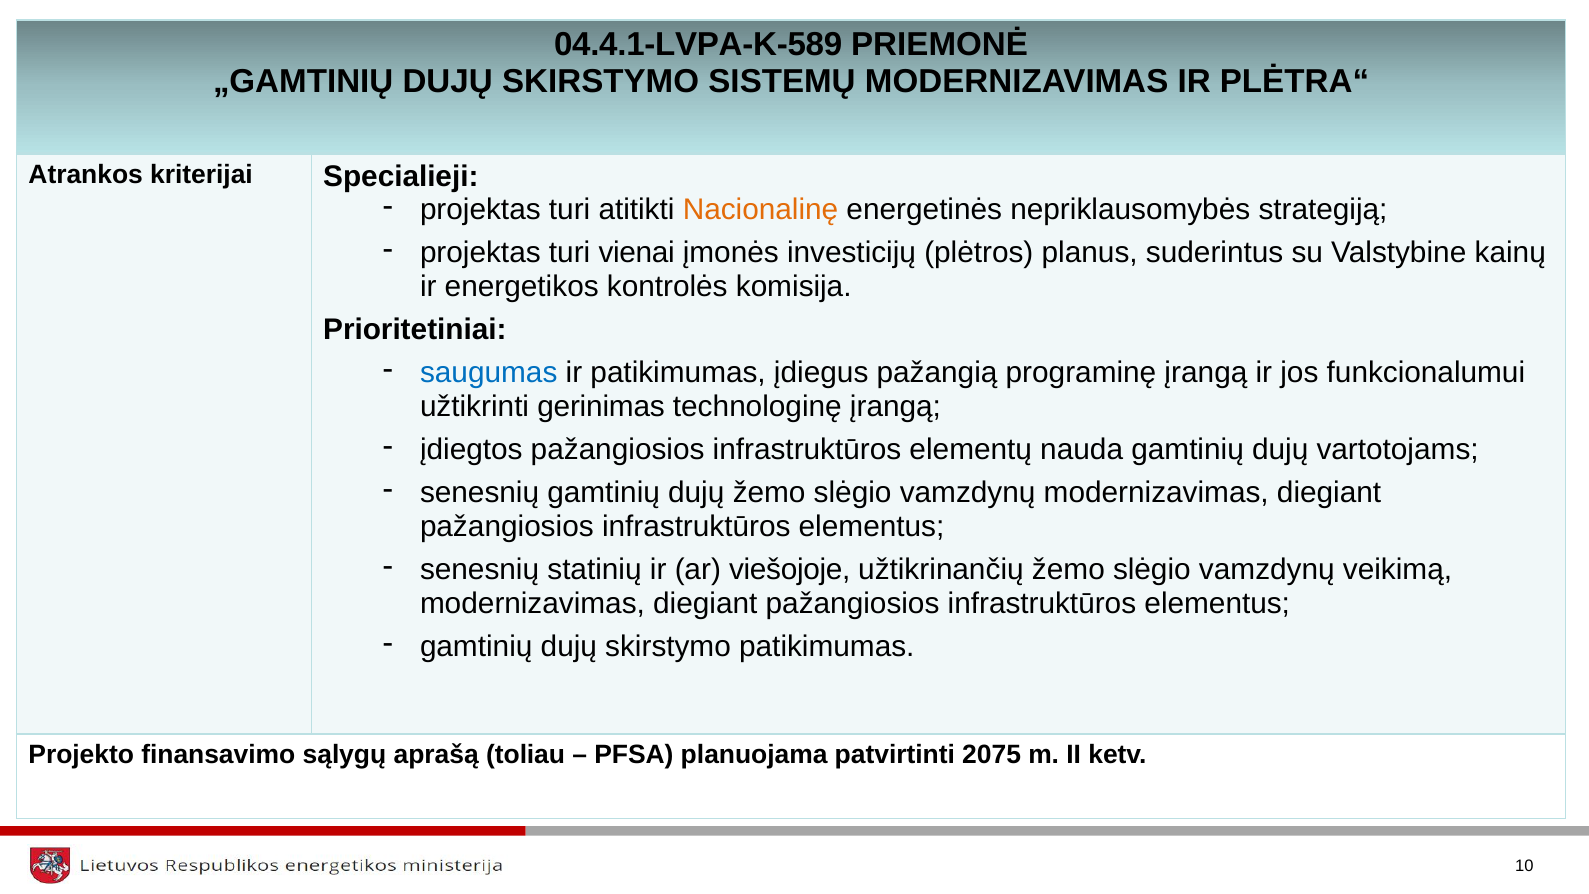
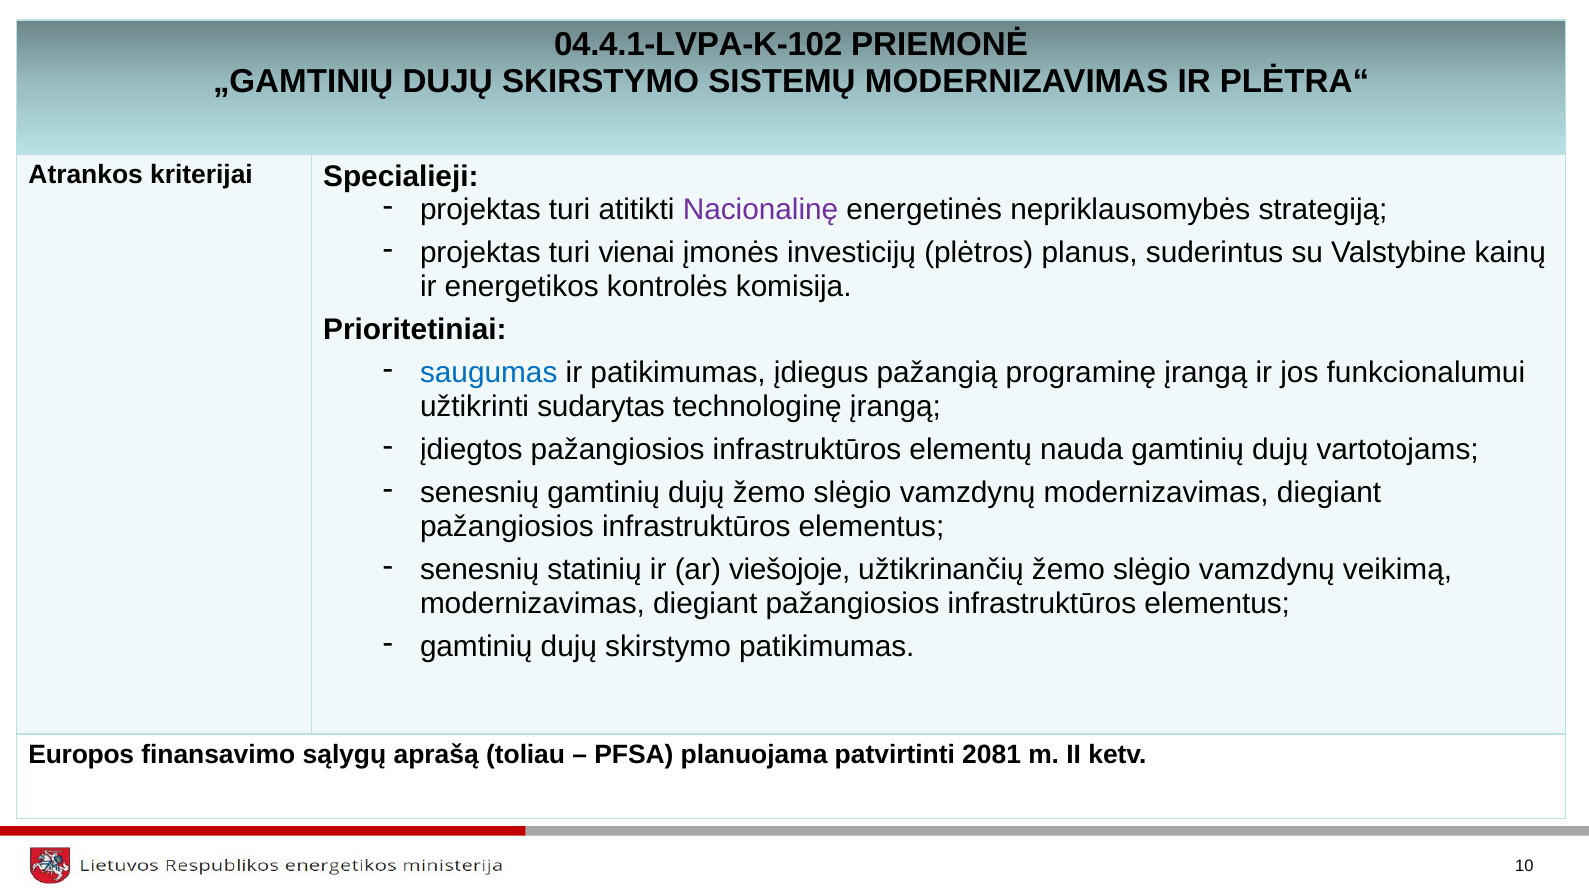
04.4.1-LVPA-K-589: 04.4.1-LVPA-K-589 -> 04.4.1-LVPA-K-102 (698, 45)
Nacionalinę colour: orange -> purple (761, 210)
gerinimas: gerinimas -> sudarytas (601, 406)
Projekto: Projekto -> Europos (81, 755)
2075: 2075 -> 2081 (992, 755)
